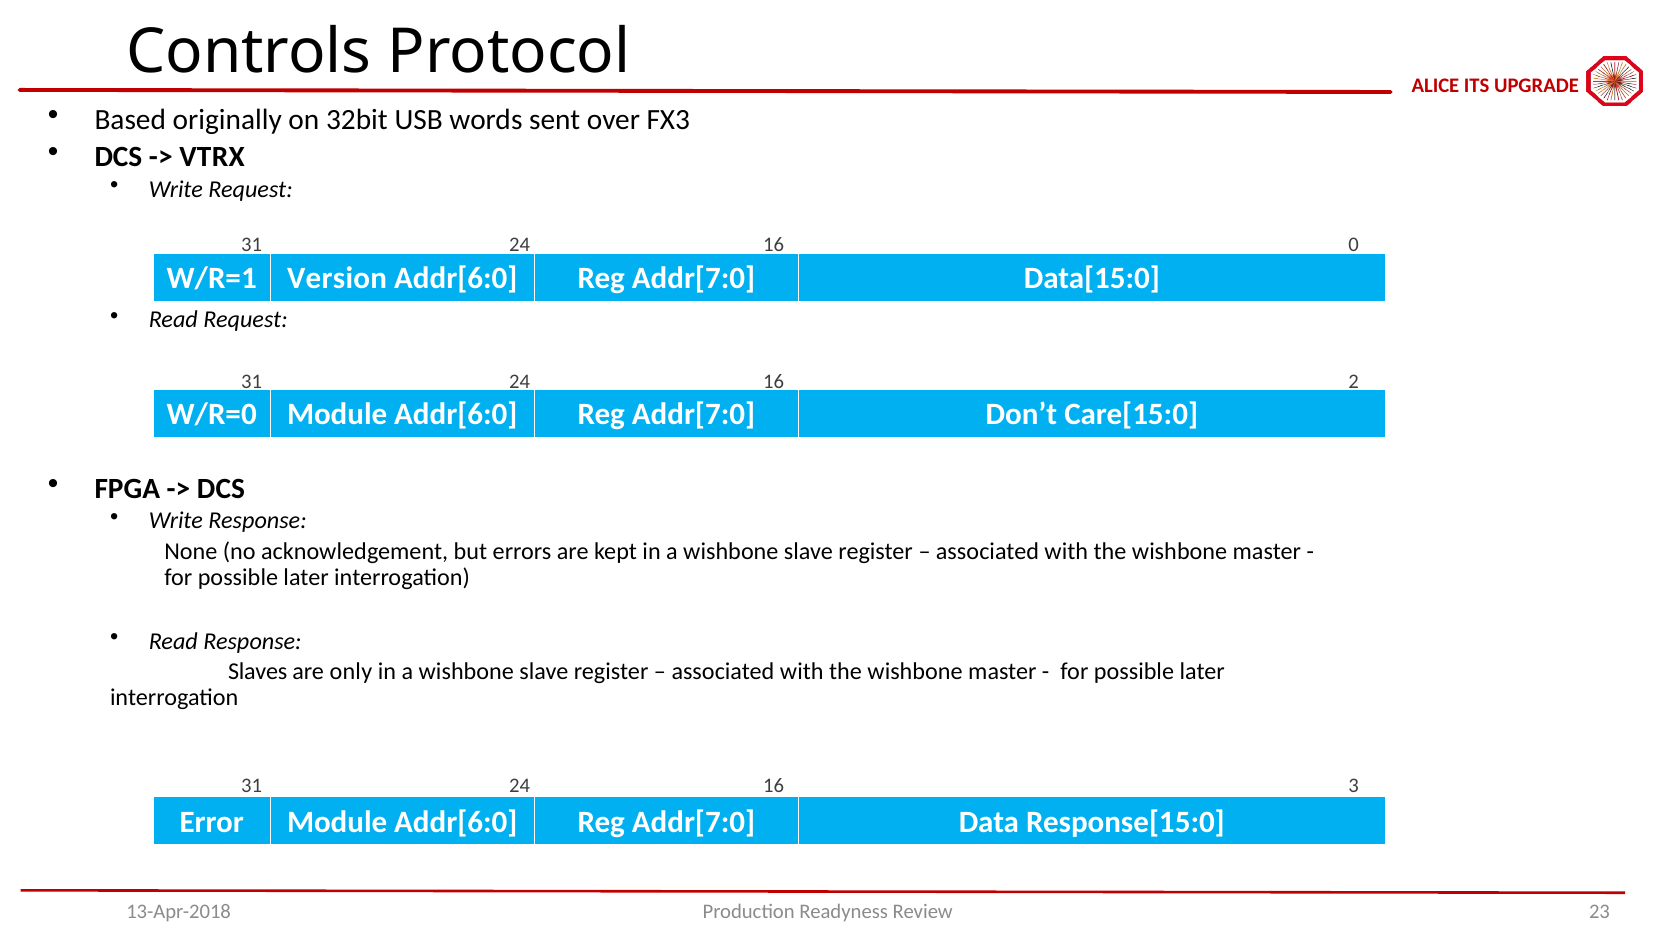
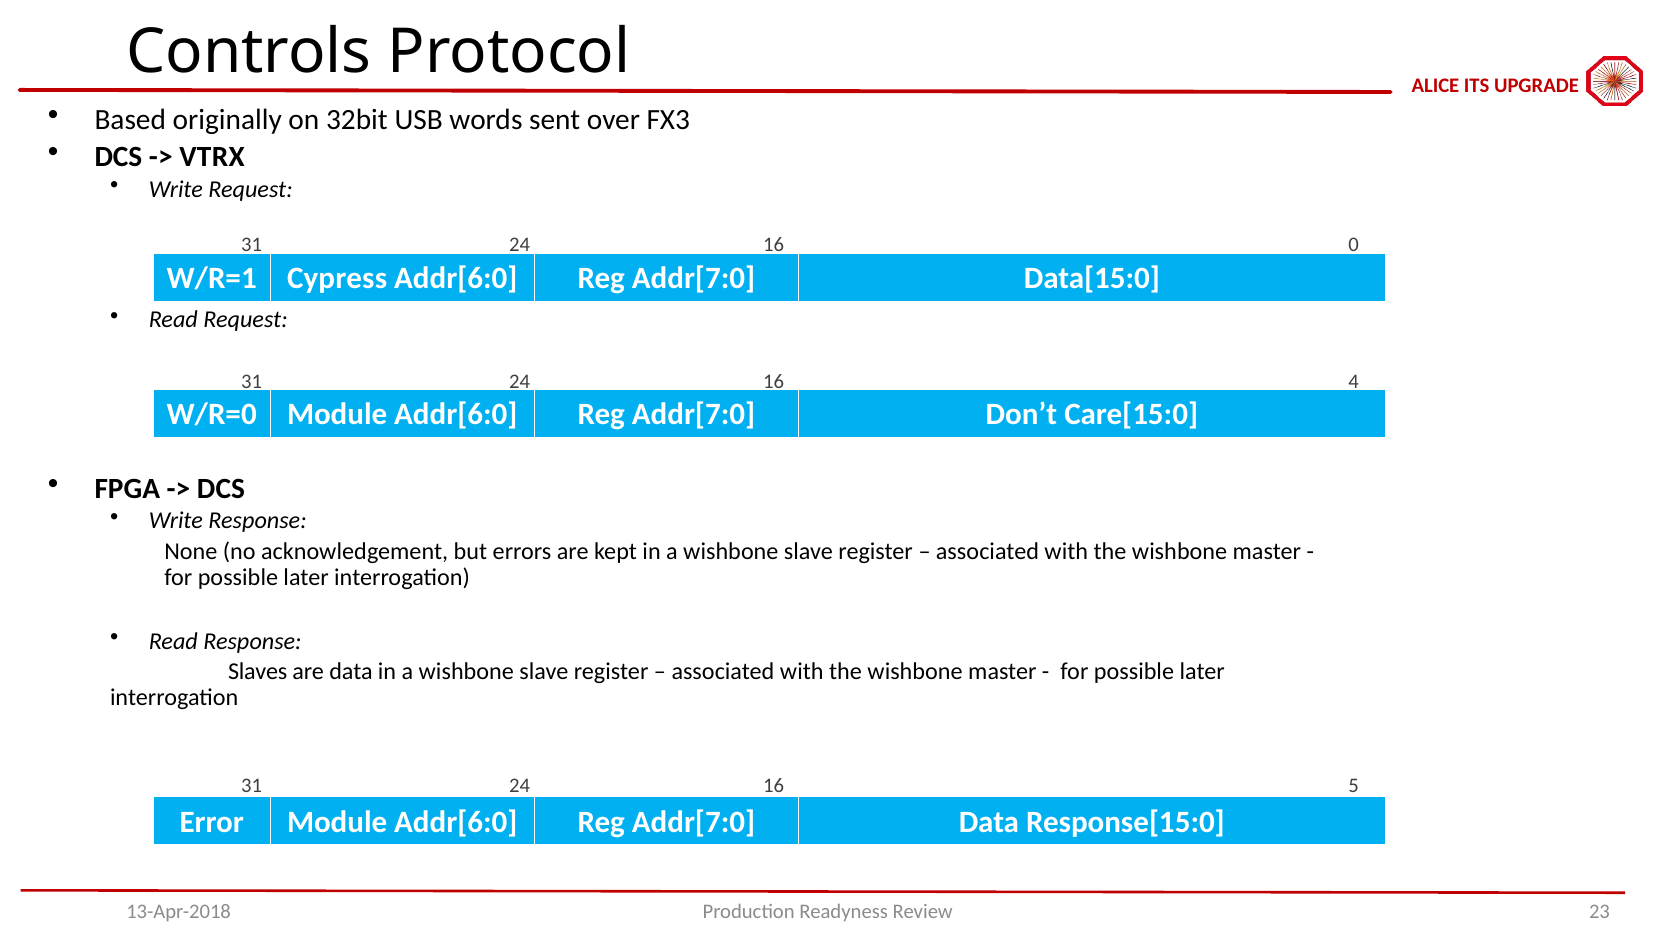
Version: Version -> Cypress (337, 279)
2: 2 -> 4 (1354, 382)
are only: only -> data (351, 672)
3: 3 -> 5 (1354, 786)
